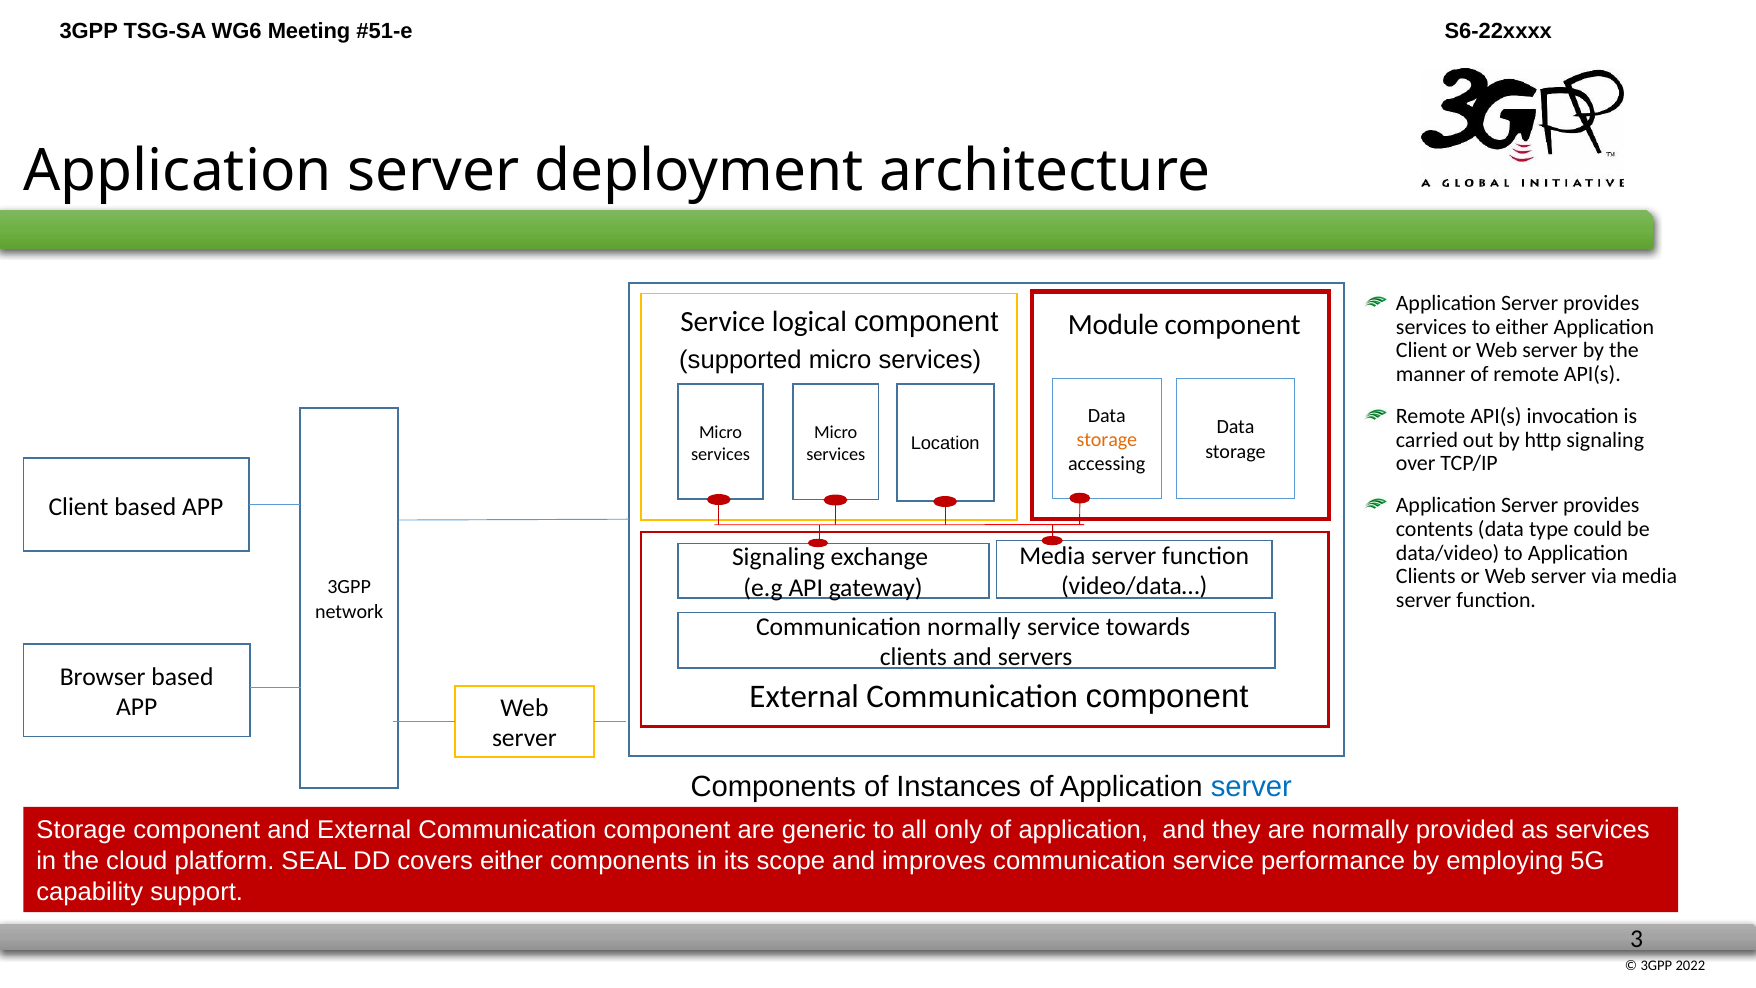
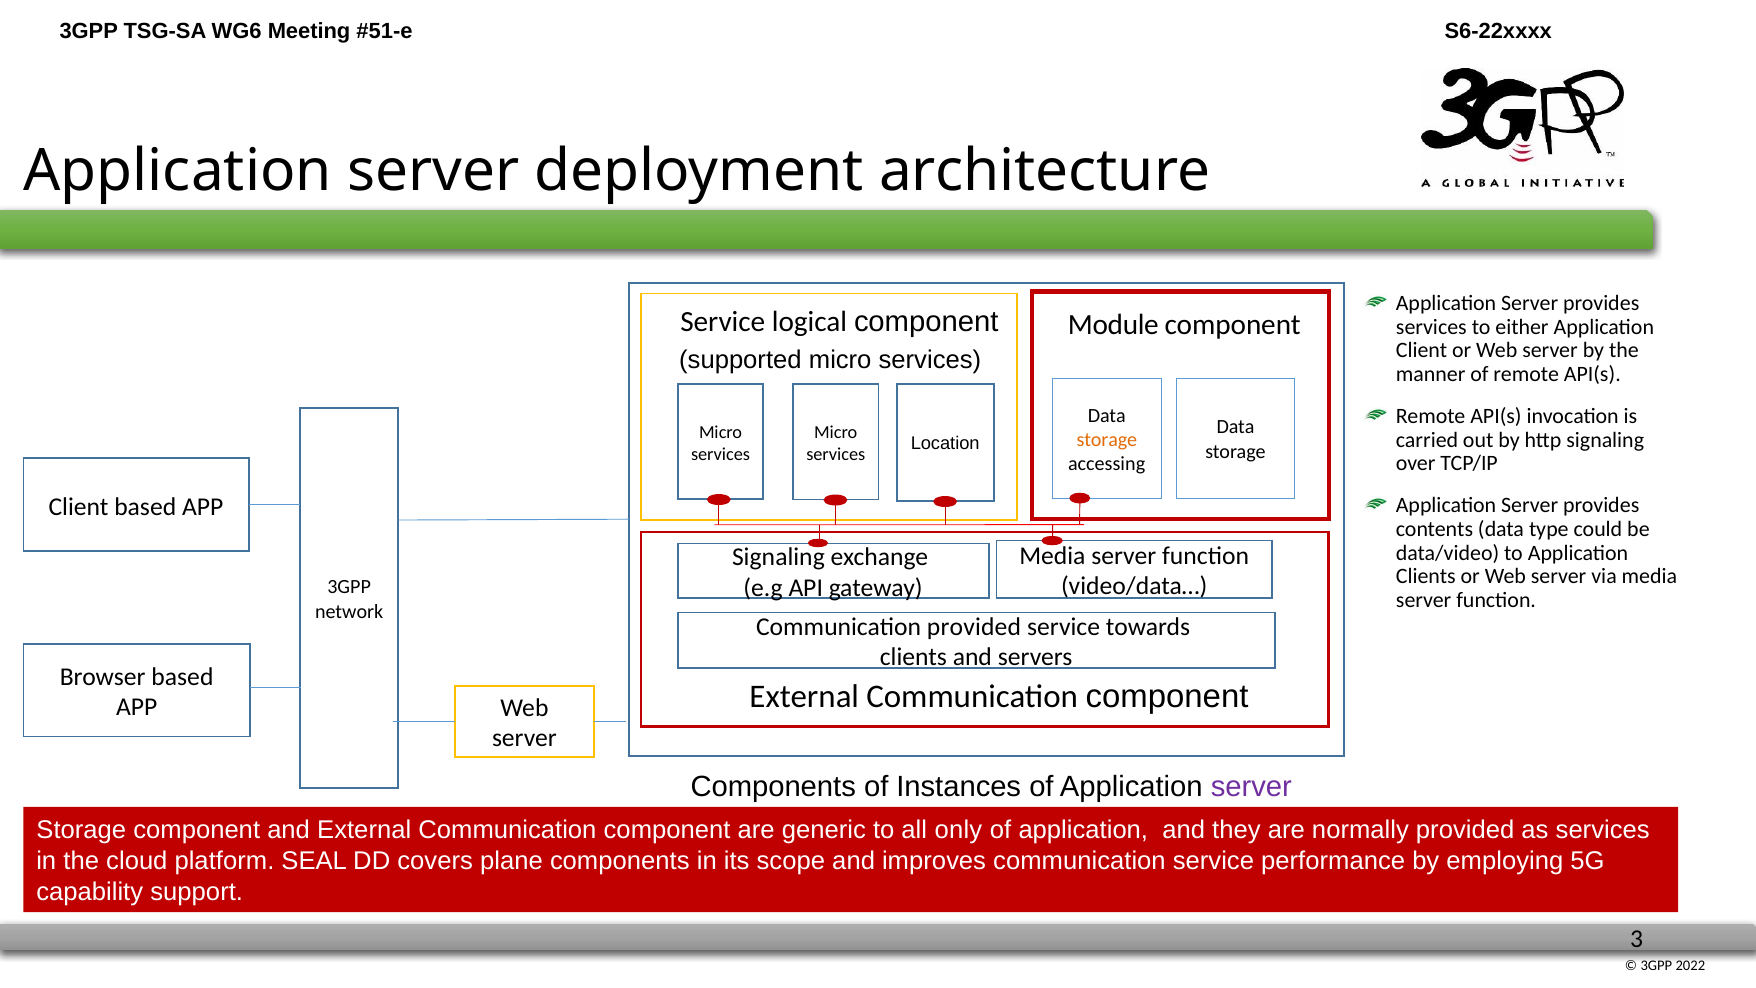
Communication normally: normally -> provided (974, 626)
server colour: blue -> purple (1251, 786)
covers either: either -> plane (511, 861)
